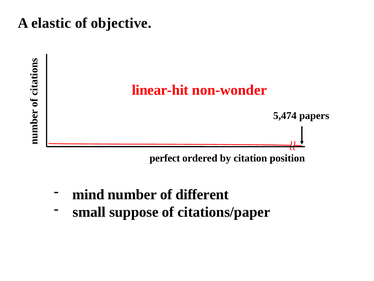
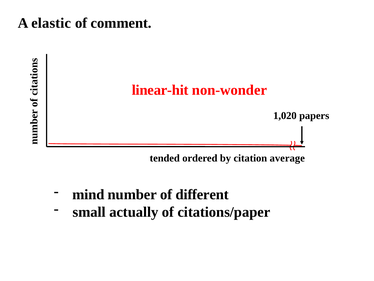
objective: objective -> comment (121, 23)
5,474: 5,474 -> 1,020 (285, 115)
perfect: perfect -> tended (165, 158)
position: position -> average (287, 158)
suppose: suppose -> actually (134, 212)
